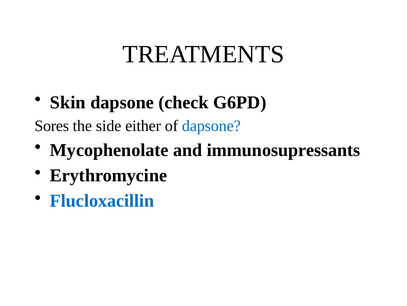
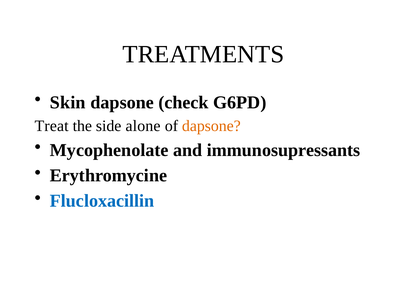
Sores: Sores -> Treat (52, 126)
either: either -> alone (143, 126)
dapsone colour: blue -> orange (211, 126)
